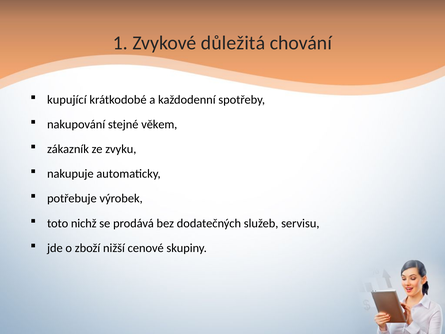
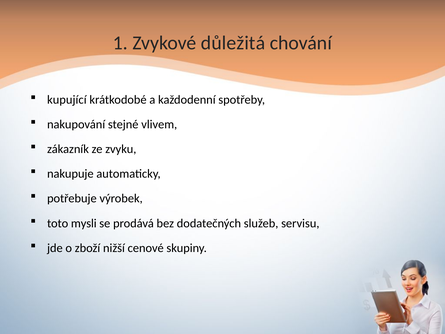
věkem: věkem -> vlivem (159, 124)
nichž: nichž -> mysli (84, 223)
